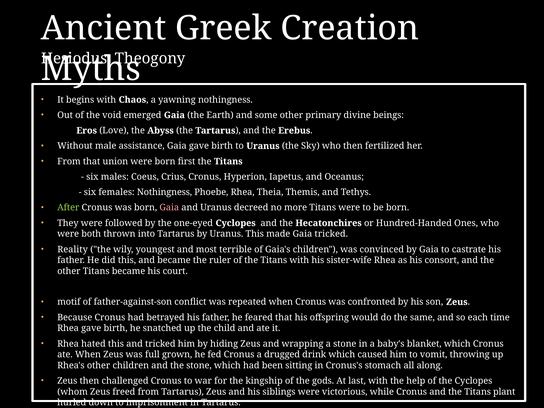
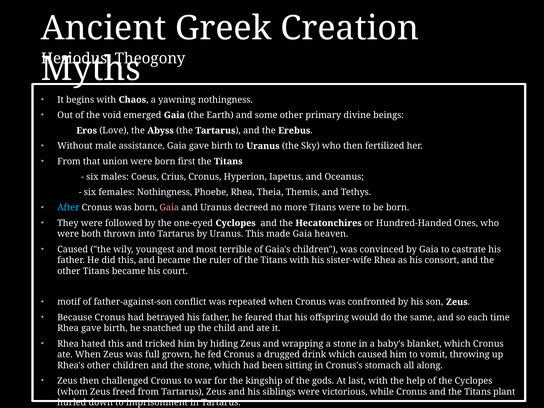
After colour: light green -> light blue (68, 208)
Gaia tricked: tricked -> heaven (331, 234)
Reality: Reality -> Caused (73, 249)
